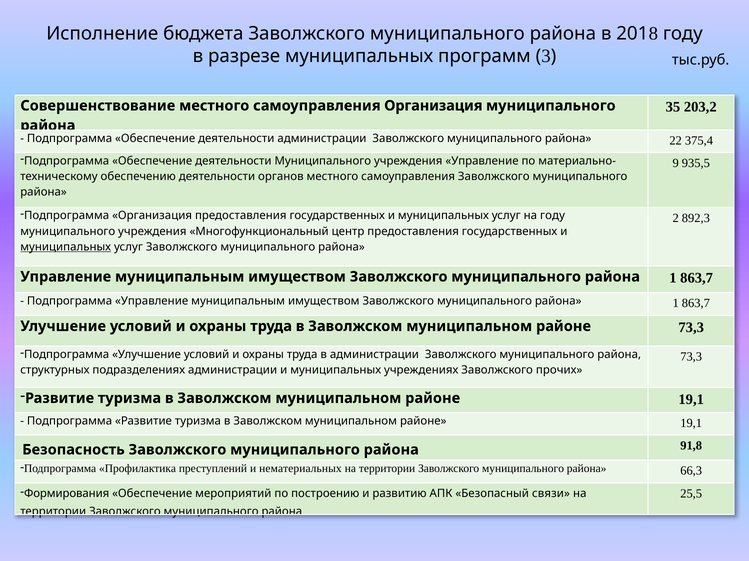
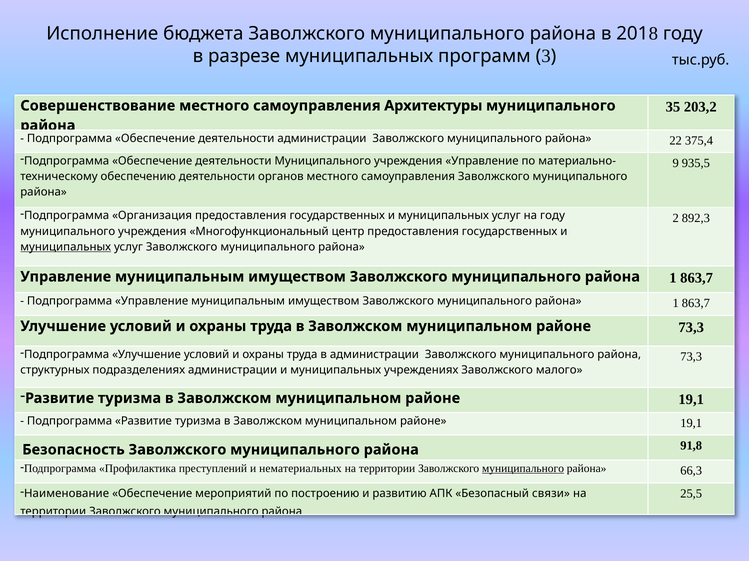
самоуправления Организация: Организация -> Архитектуры (433, 106)
прочих: прочих -> малого (559, 371)
муниципального underline: none -> present (523, 469)
Формирования: Формирования -> Наименование (67, 494)
